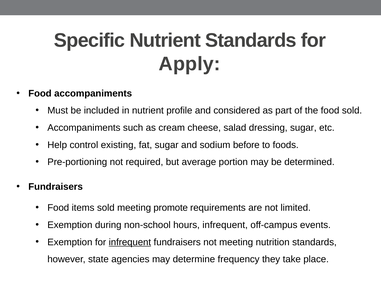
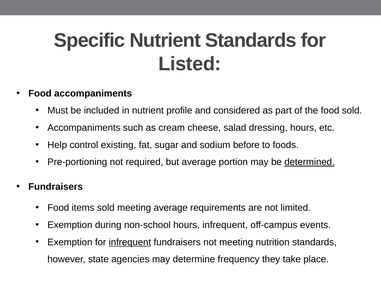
Apply: Apply -> Listed (190, 64)
dressing sugar: sugar -> hours (303, 128)
determined underline: none -> present (309, 162)
meeting promote: promote -> average (171, 208)
